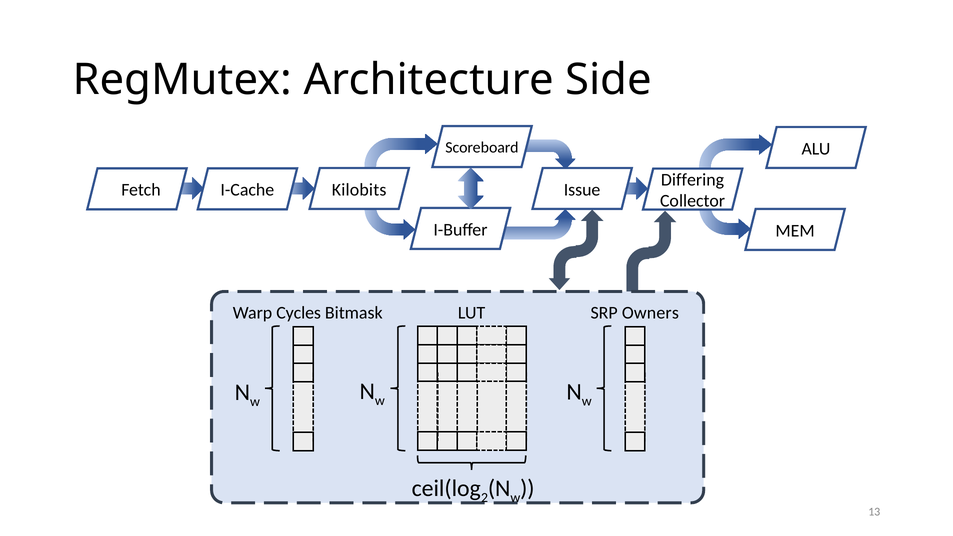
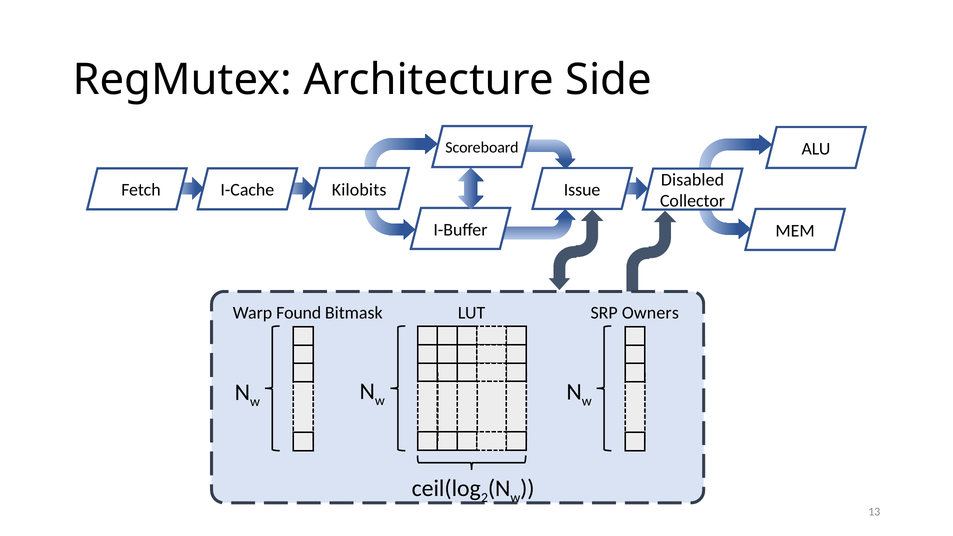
Differing: Differing -> Disabled (693, 180)
Cycles: Cycles -> Found (299, 313)
